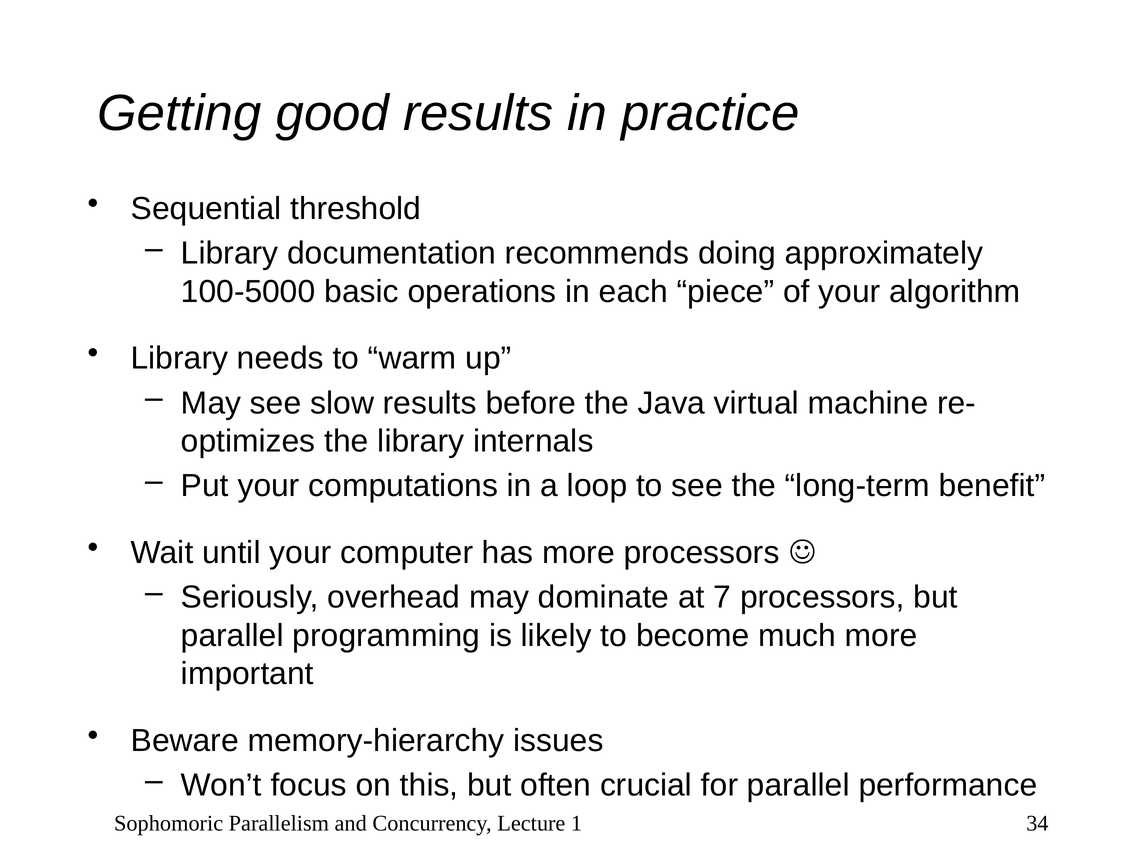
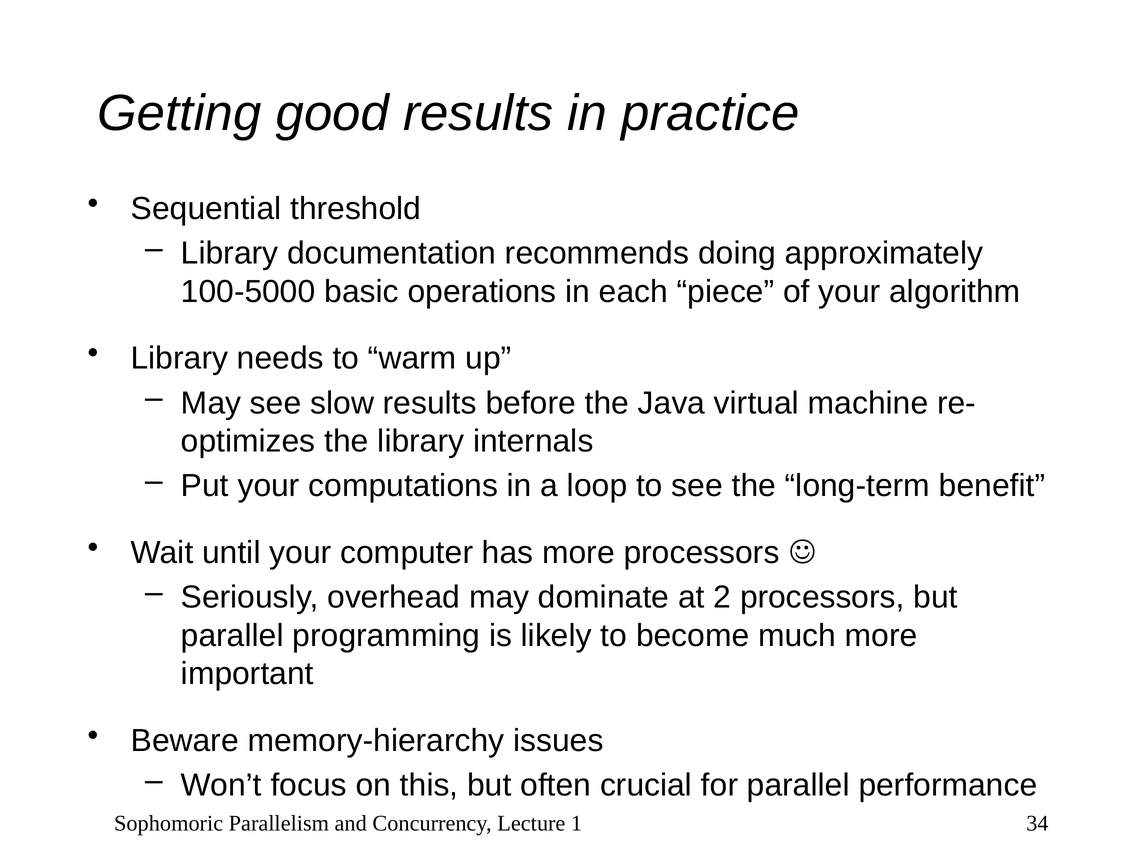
7: 7 -> 2 (722, 597)
